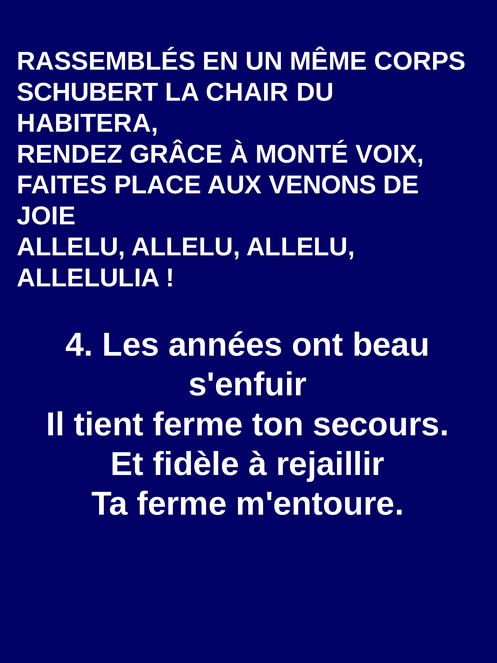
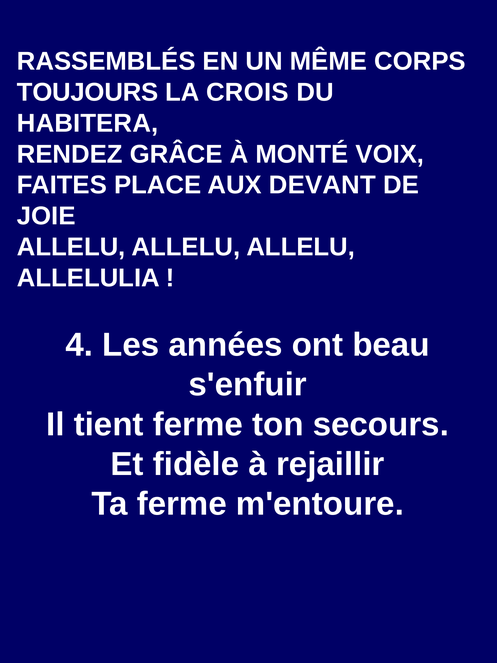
SCHUBERT: SCHUBERT -> TOUJOURS (88, 92)
CHAIR: CHAIR -> CROIS (247, 92)
VENONS: VENONS -> DEVANT (322, 185)
